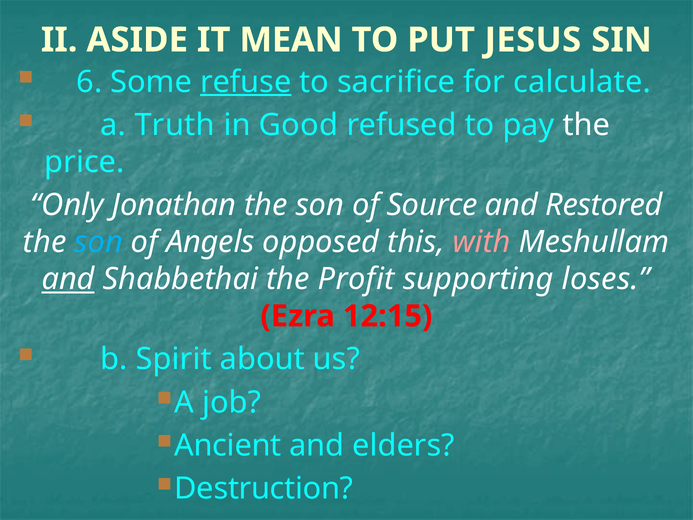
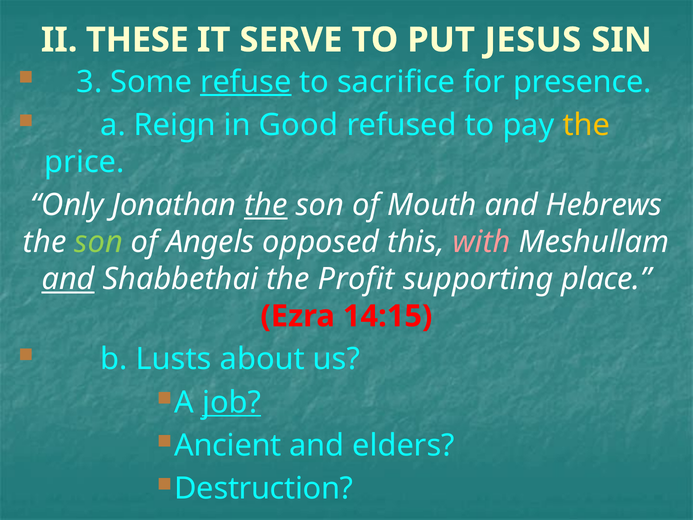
ASIDE: ASIDE -> THESE (137, 40)
MEAN: MEAN -> SERVE (291, 40)
6: 6 -> 3 (89, 82)
calculate: calculate -> presence (582, 82)
Truth: Truth -> Reign (175, 125)
the colour: white -> yellow (586, 125)
the underline: none -> present (266, 205)
Source: Source -> Mouth (432, 205)
Restored: Restored -> Hebrews (604, 205)
son colour: light blue -> light green (99, 242)
loses: loses -> place (606, 279)
12:15: 12:15 -> 14:15 (388, 316)
Spirit: Spirit -> Lusts (174, 359)
job underline: none -> present (232, 402)
